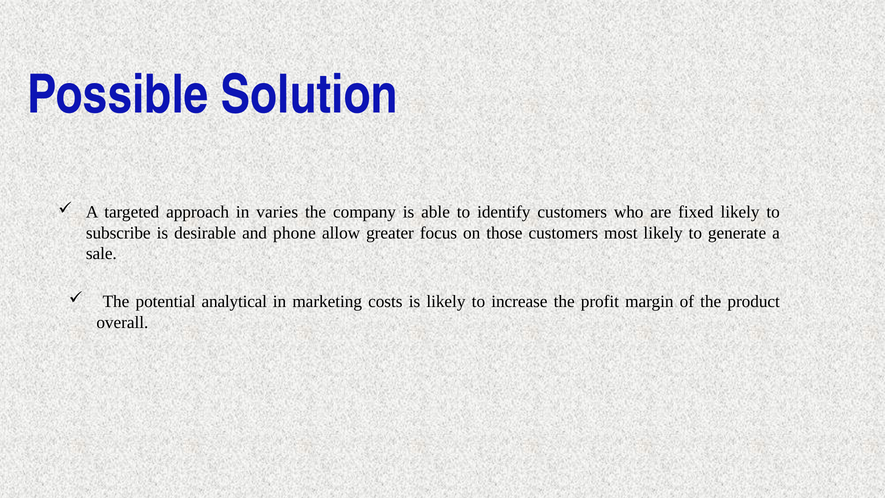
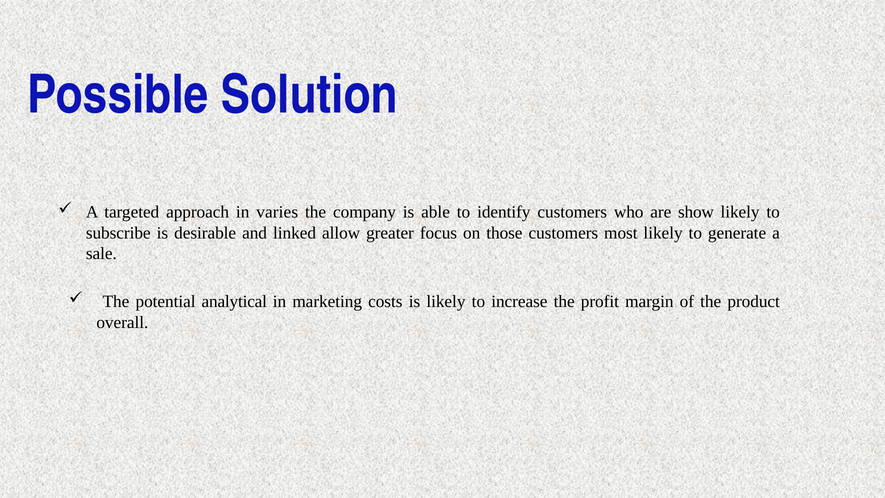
fixed: fixed -> show (696, 212)
phone: phone -> linked (295, 233)
